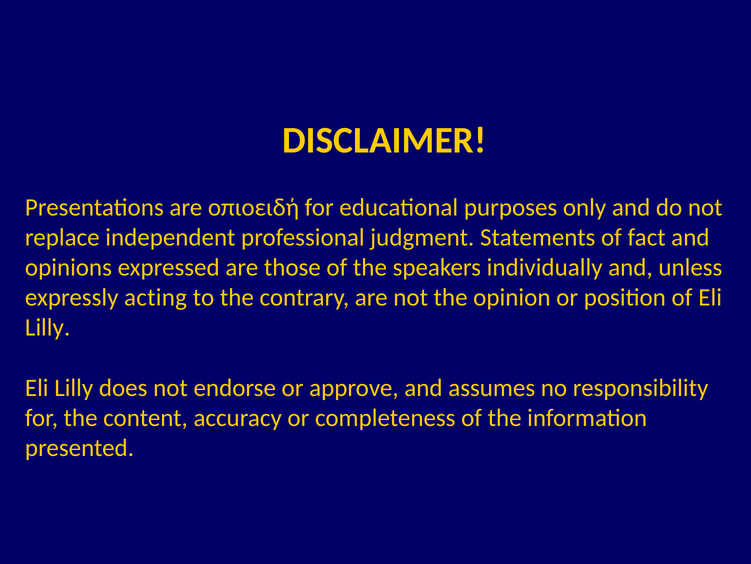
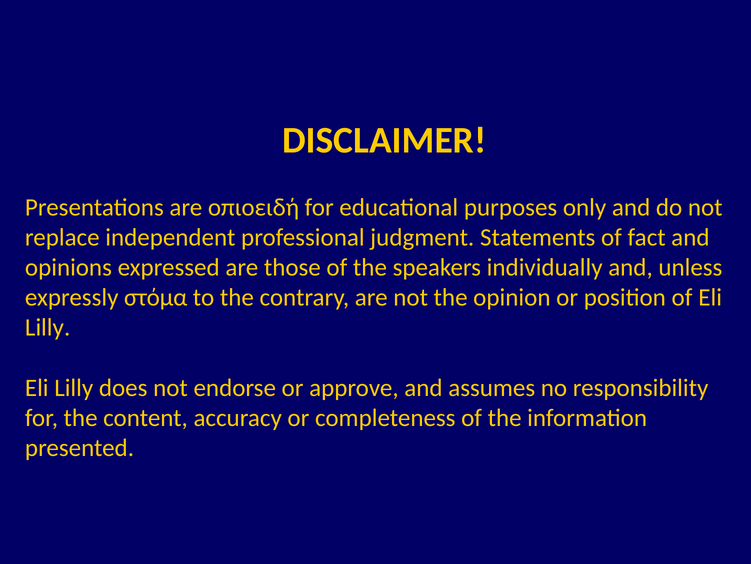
acting: acting -> στόμα (156, 297)
